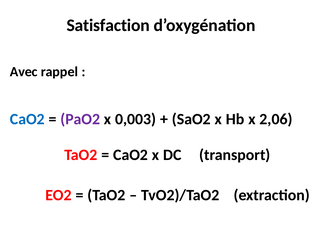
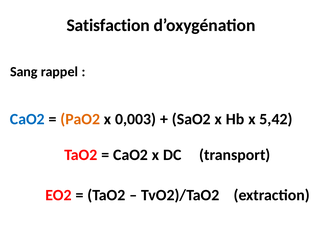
Avec: Avec -> Sang (24, 72)
PaO2 colour: purple -> orange (80, 119)
2,06: 2,06 -> 5,42 (276, 119)
